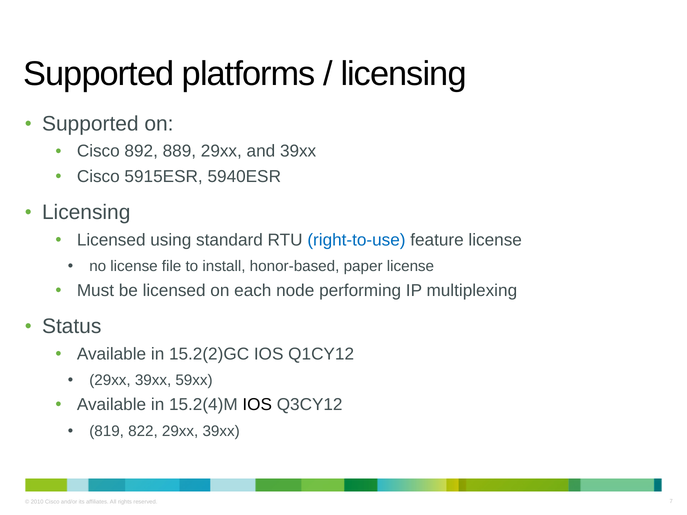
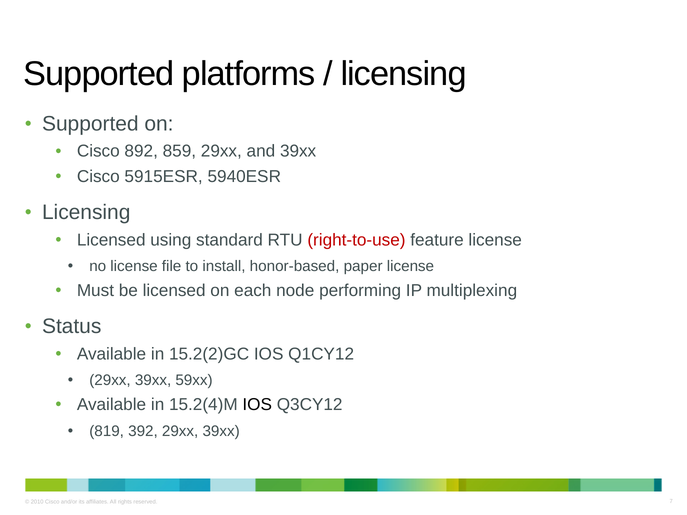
889: 889 -> 859 (179, 151)
right-to-use colour: blue -> red (356, 240)
822: 822 -> 392 (143, 431)
